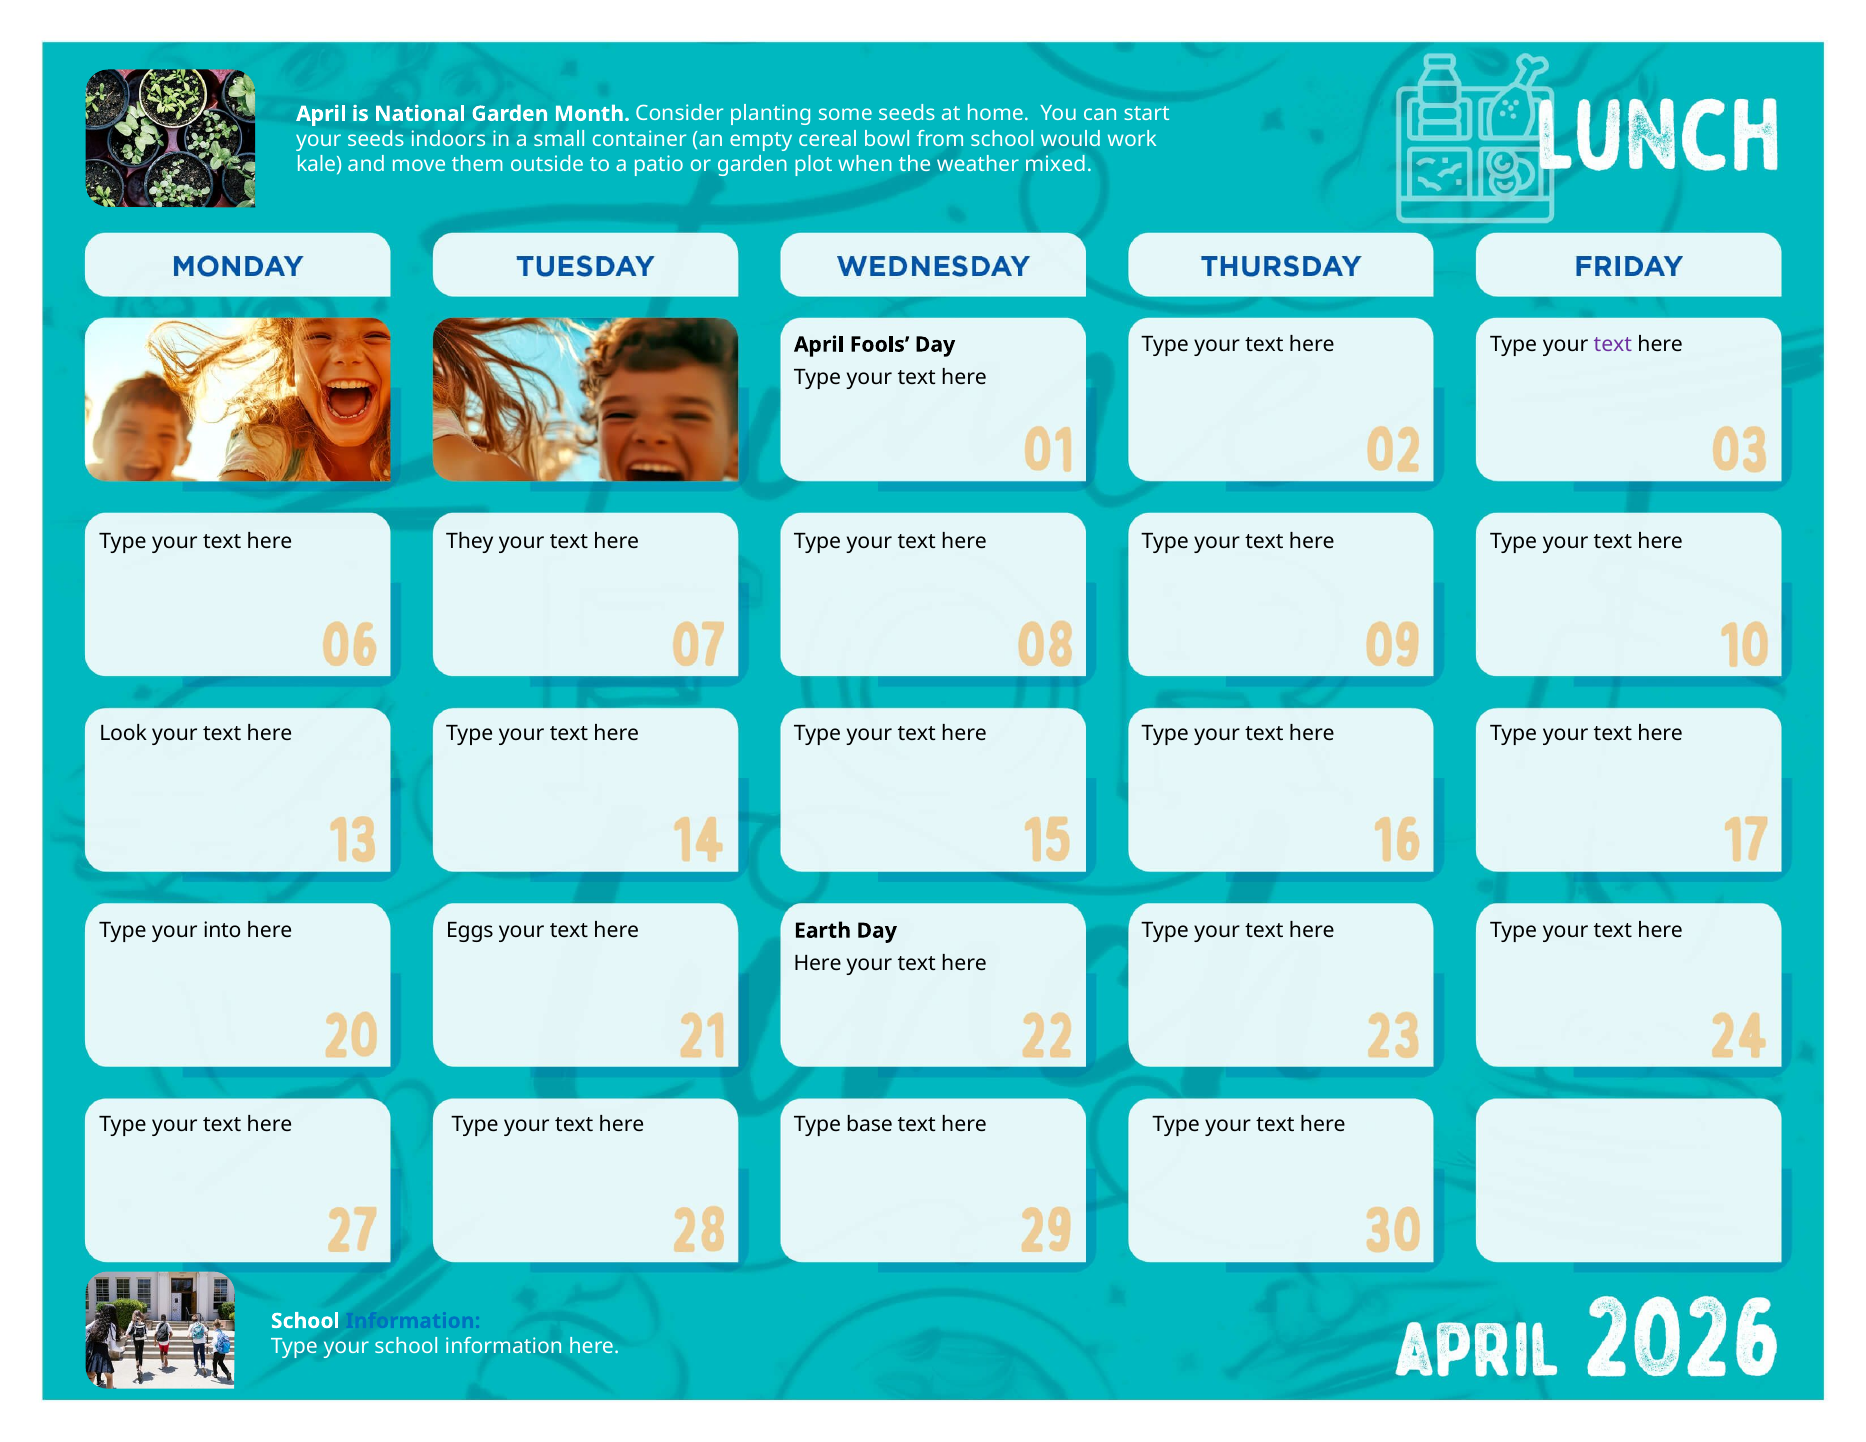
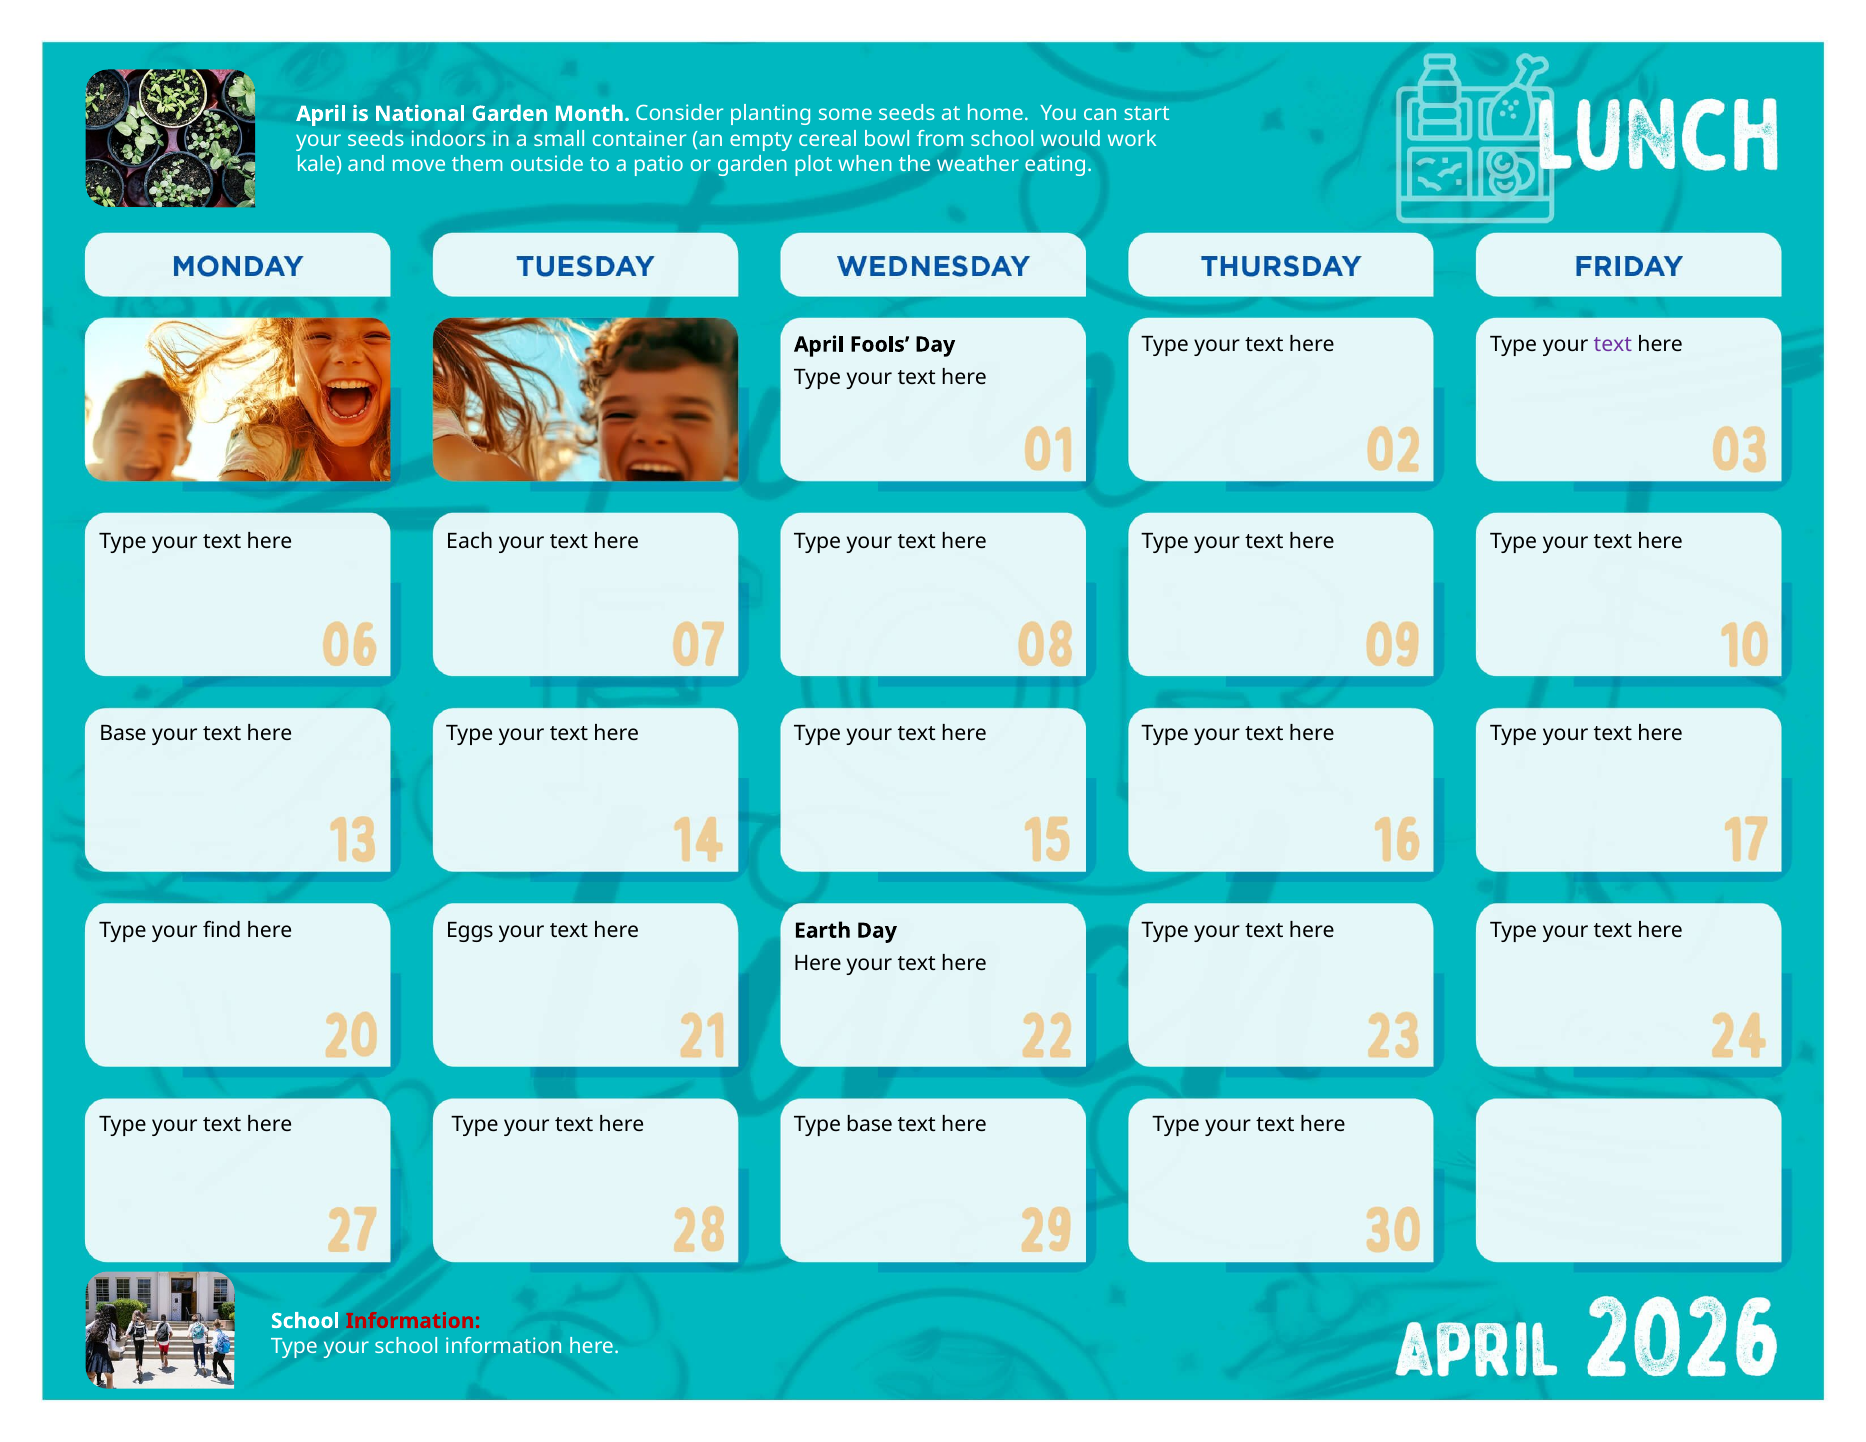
mixed: mixed -> eating (1058, 165)
They: They -> Each (470, 541)
Look: Look -> Base (123, 734)
into: into -> find (222, 931)
Information colour: blue -> red (413, 1321)
